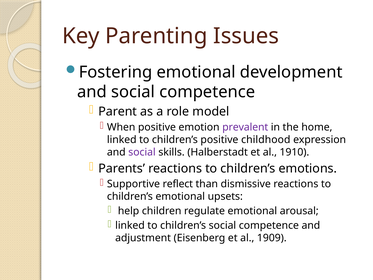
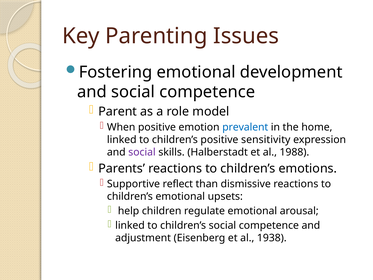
prevalent colour: purple -> blue (245, 127)
childhood: childhood -> sensitivity (266, 140)
1910: 1910 -> 1988 (294, 152)
1909: 1909 -> 1938 (272, 238)
